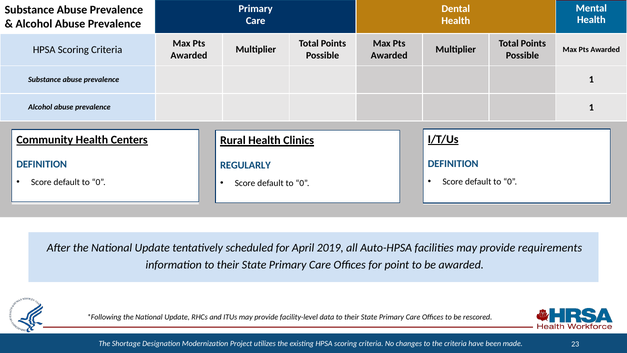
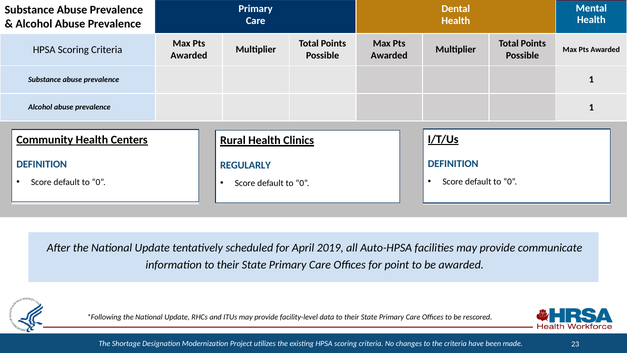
requirements: requirements -> communicate (550, 248)
